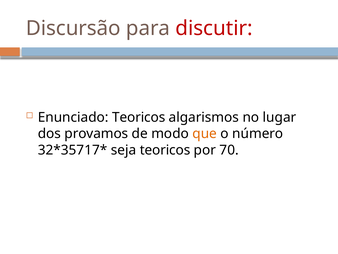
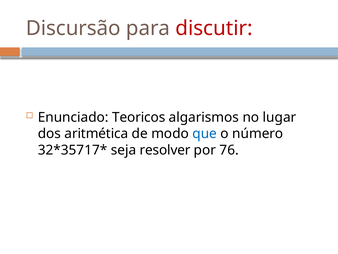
provamos: provamos -> aritmética (96, 133)
que colour: orange -> blue (205, 133)
seja teoricos: teoricos -> resolver (165, 150)
70: 70 -> 76 (229, 150)
